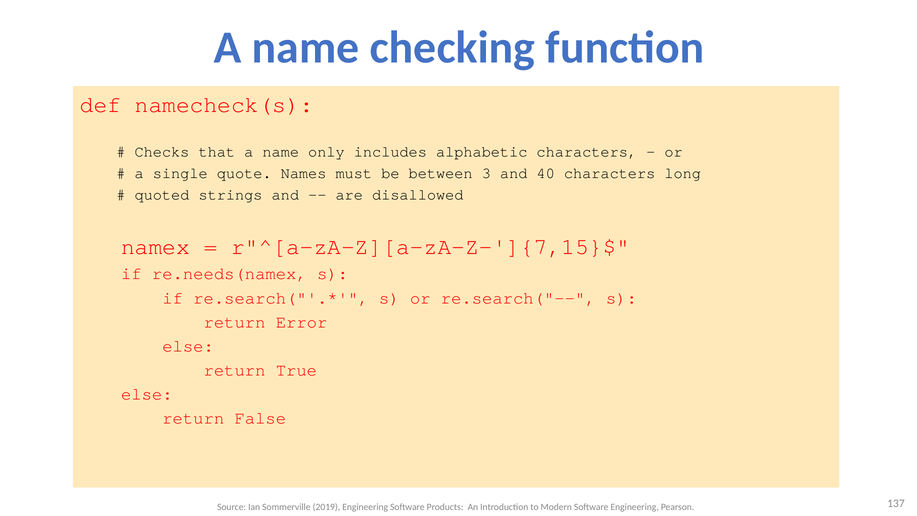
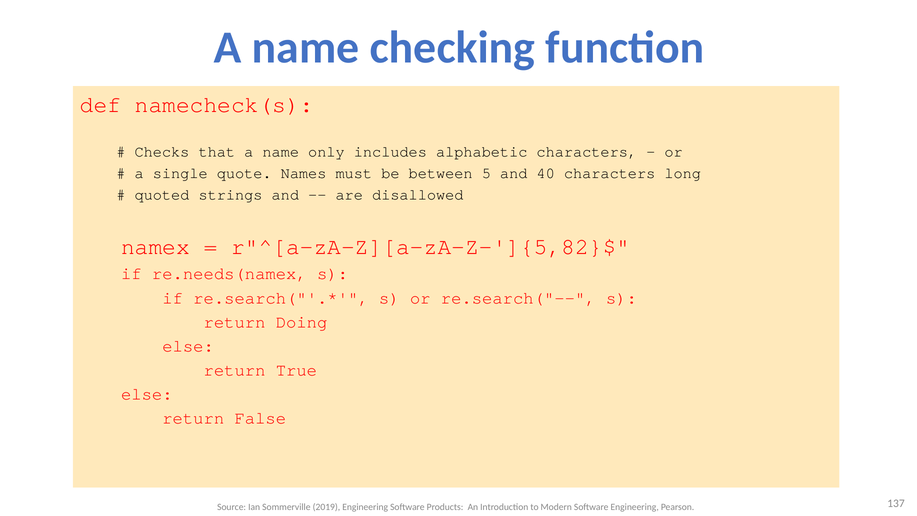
3: 3 -> 5 (486, 173)
r"^[a-zA-Z][a-zA-Z-']{7,15}$: r"^[a-zA-Z][a-zA-Z-']{7,15}$ -> r"^[a-zA-Z][a-zA-Z-']{5,82}$ (431, 247)
Error: Error -> Doing (302, 322)
